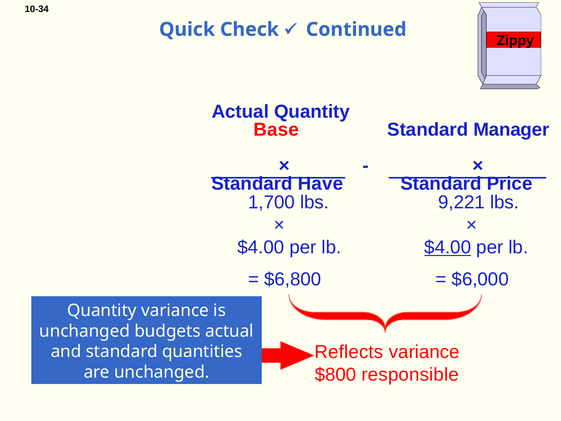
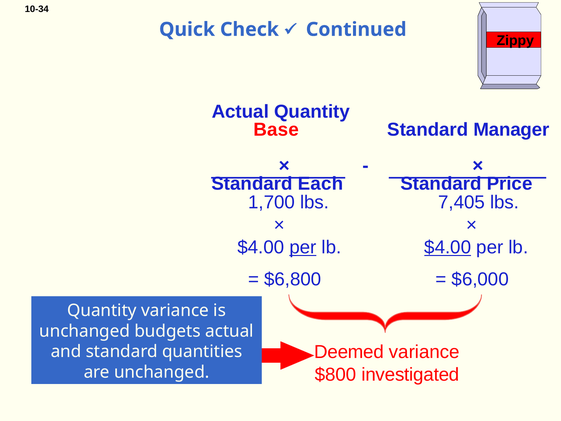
Have: Have -> Each (320, 184)
9,221: 9,221 -> 7,405 (461, 202)
per underline: none -> present (303, 247)
Reflects: Reflects -> Deemed (349, 352)
responsible: responsible -> investigated (410, 374)
